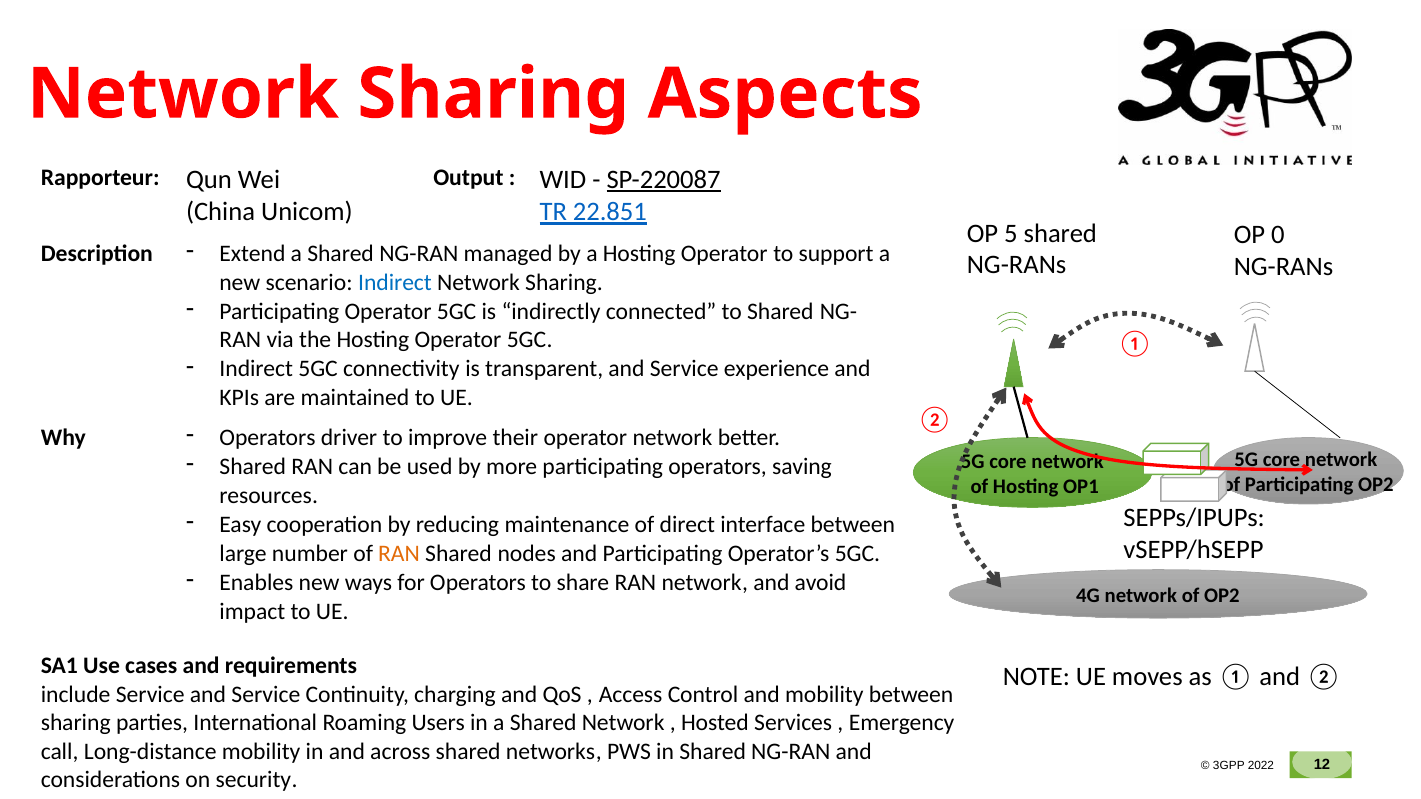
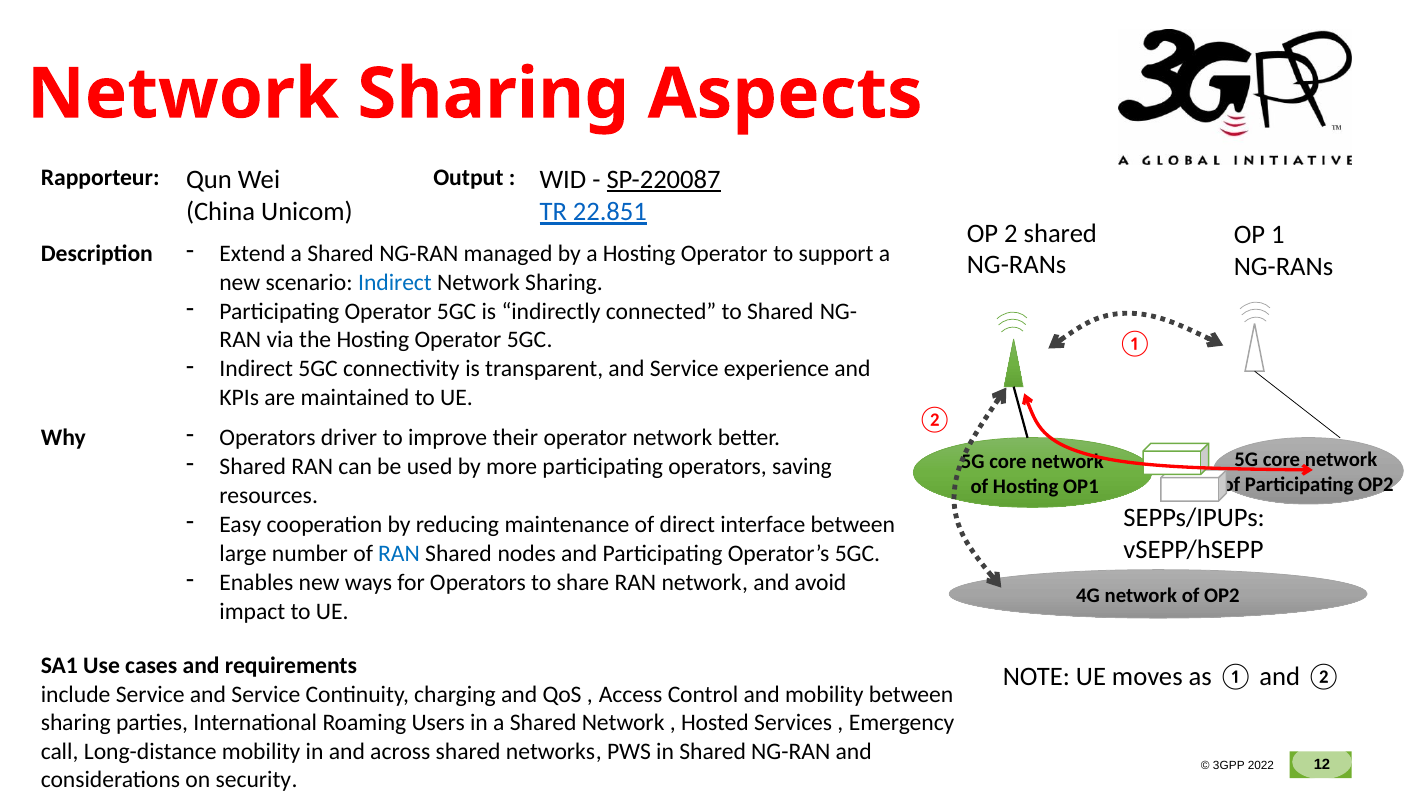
5: 5 -> 2 (1011, 233)
0: 0 -> 1 (1278, 235)
RAN colour: orange -> blue (399, 554)
